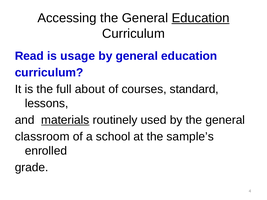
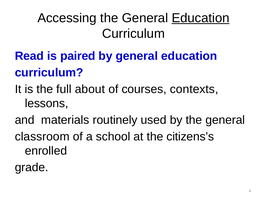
usage: usage -> paired (78, 56)
standard: standard -> contexts (194, 89)
materials underline: present -> none (65, 120)
sample’s: sample’s -> citizens’s (190, 137)
